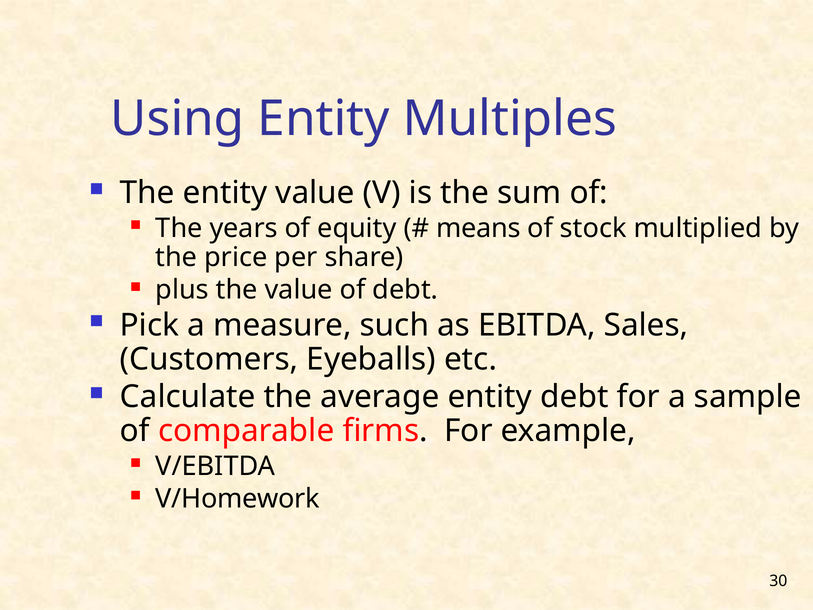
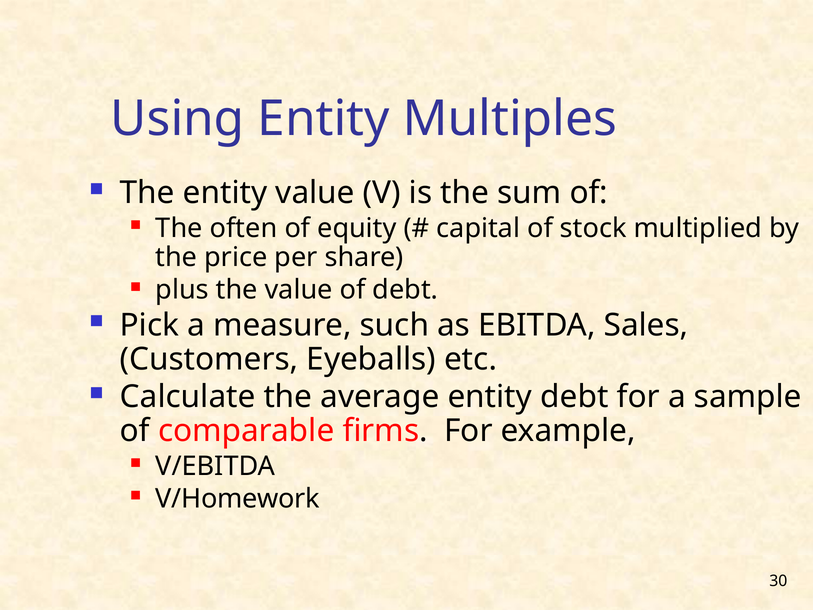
years: years -> often (243, 228)
means: means -> capital (478, 228)
